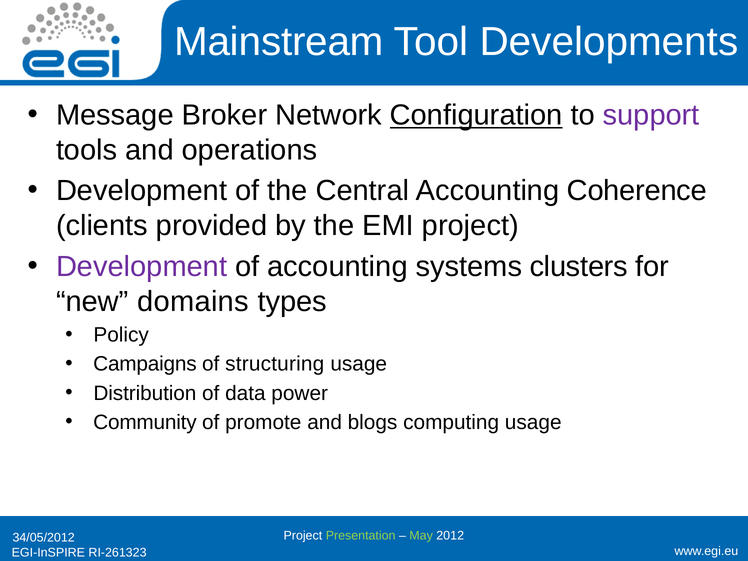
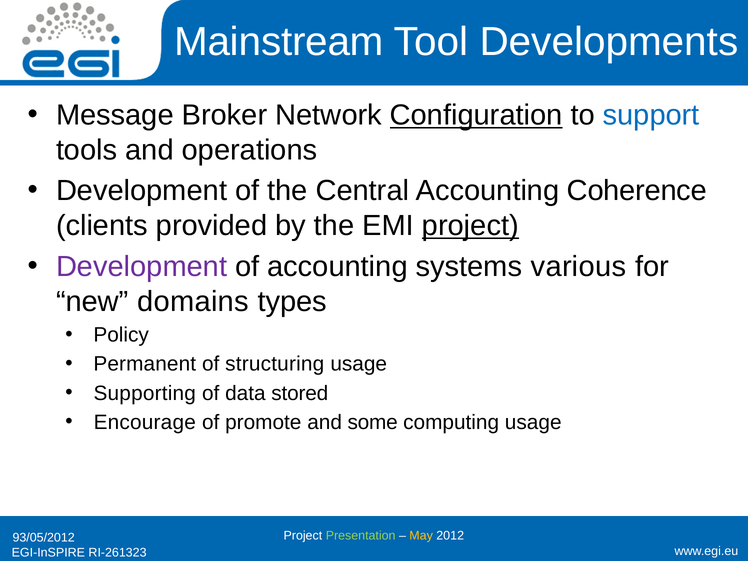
support colour: purple -> blue (651, 115)
project underline: none -> present (470, 226)
clusters: clusters -> various (578, 267)
Campaigns: Campaigns -> Permanent (145, 364)
Distribution: Distribution -> Supporting (145, 393)
power: power -> stored (300, 393)
Community: Community -> Encourage (145, 422)
blogs: blogs -> some (373, 422)
May colour: light green -> yellow (421, 536)
34/05/2012: 34/05/2012 -> 93/05/2012 (44, 537)
